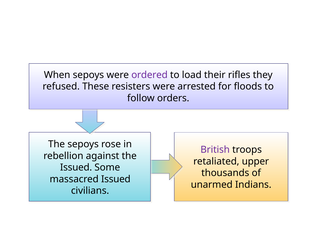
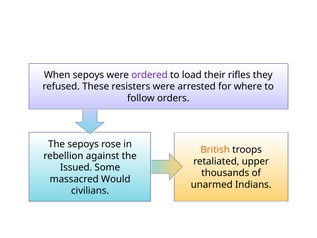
floods: floods -> where (248, 86)
British colour: purple -> orange (215, 150)
massacred Issued: Issued -> Would (116, 179)
